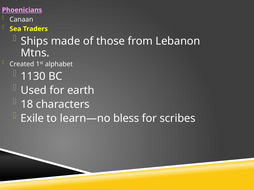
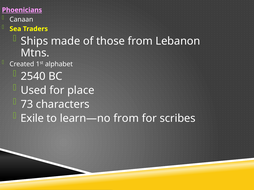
1130: 1130 -> 2540 (33, 77)
earth: earth -> place (81, 91)
18: 18 -> 73 (27, 105)
learn—no bless: bless -> from (126, 119)
